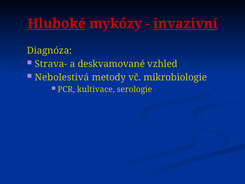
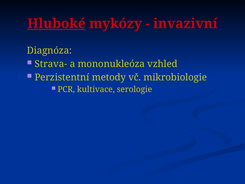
invazivní underline: present -> none (185, 24)
deskvamované: deskvamované -> mononukleóza (111, 64)
Nebolestivá: Nebolestivá -> Perzistentní (62, 77)
